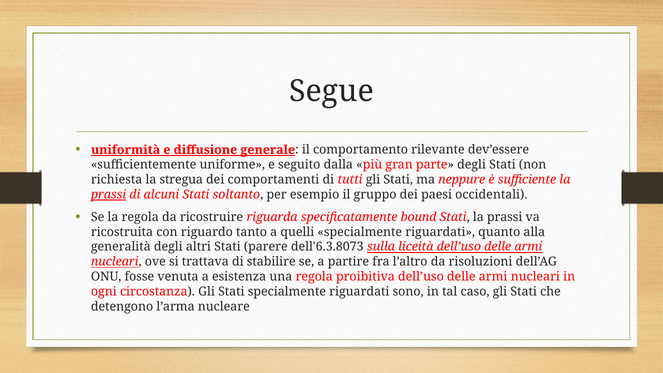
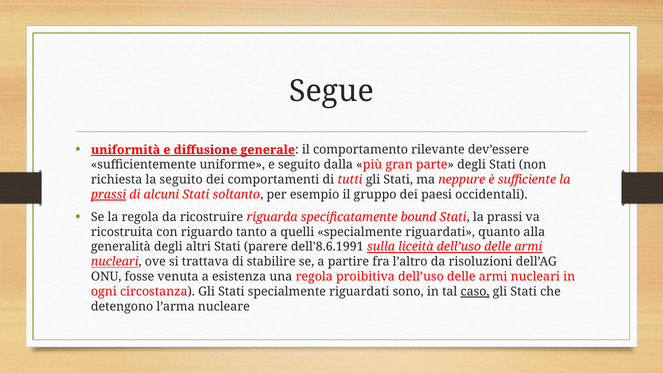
la stregua: stregua -> seguito (181, 180)
dell'6.3.8073: dell'6.3.8073 -> dell'8.6.1991 (327, 247)
caso underline: none -> present (475, 292)
